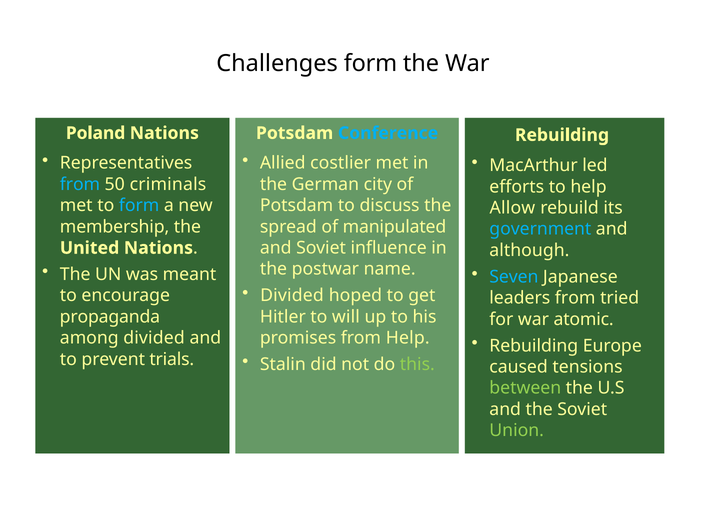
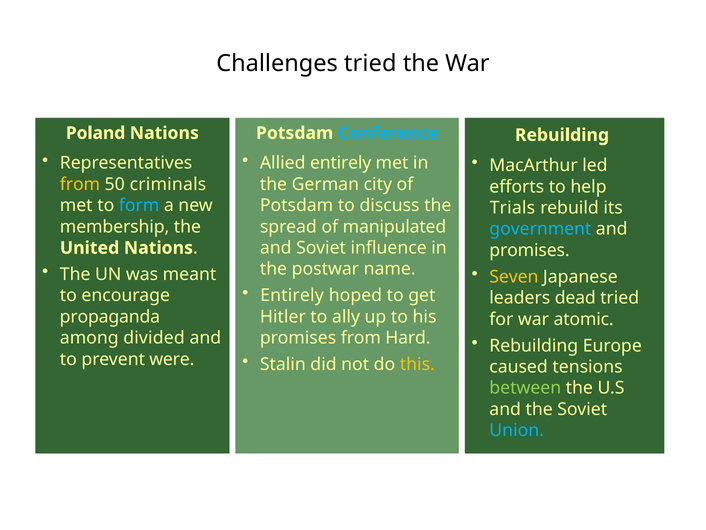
Challenges form: form -> tried (370, 63)
Allied costlier: costlier -> entirely (341, 163)
from colour: light blue -> yellow (80, 184)
Allow: Allow -> Trials (512, 208)
although: although -> promises (530, 250)
Seven colour: light blue -> yellow (514, 277)
Divided: Divided -> Entirely (292, 295)
leaders from: from -> dead (575, 298)
will: will -> ally (346, 317)
from Help: Help -> Hard (408, 338)
trials: trials -> were (172, 359)
this colour: light green -> yellow (417, 364)
Union colour: light green -> light blue (517, 430)
